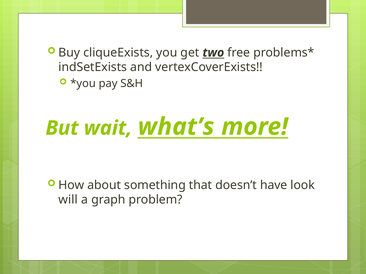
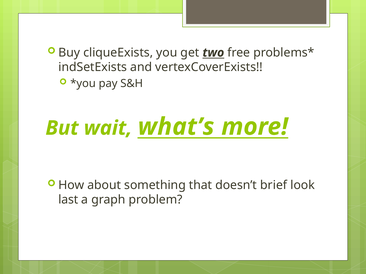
have: have -> brief (274, 185)
will: will -> last (68, 200)
